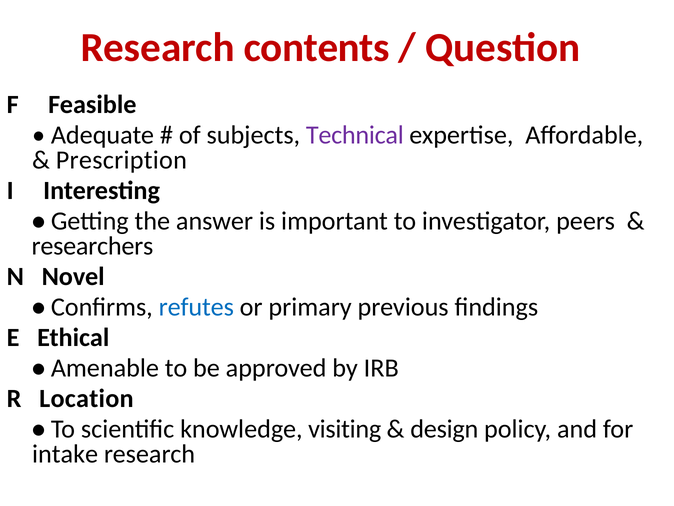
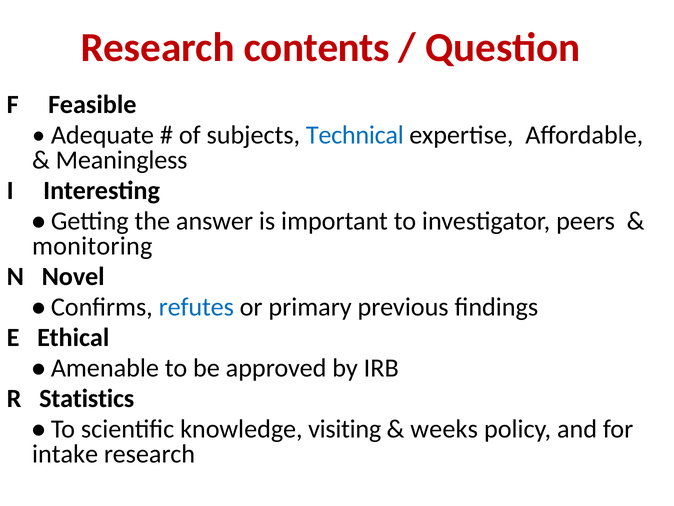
Technical colour: purple -> blue (355, 135)
Prescription: Prescription -> Meaningless (122, 160)
researchers: researchers -> monitoring (92, 246)
Location: Location -> Statistics (87, 398)
design: design -> weeks (444, 429)
